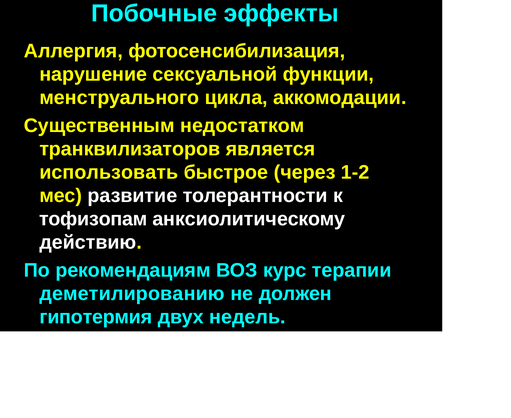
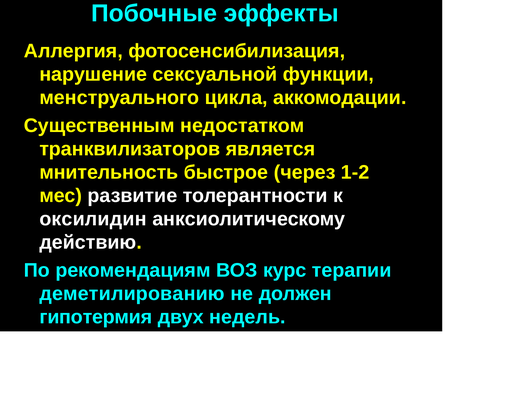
использовать: использовать -> мнительность (109, 172)
тофизопам: тофизопам -> оксилидин (93, 219)
